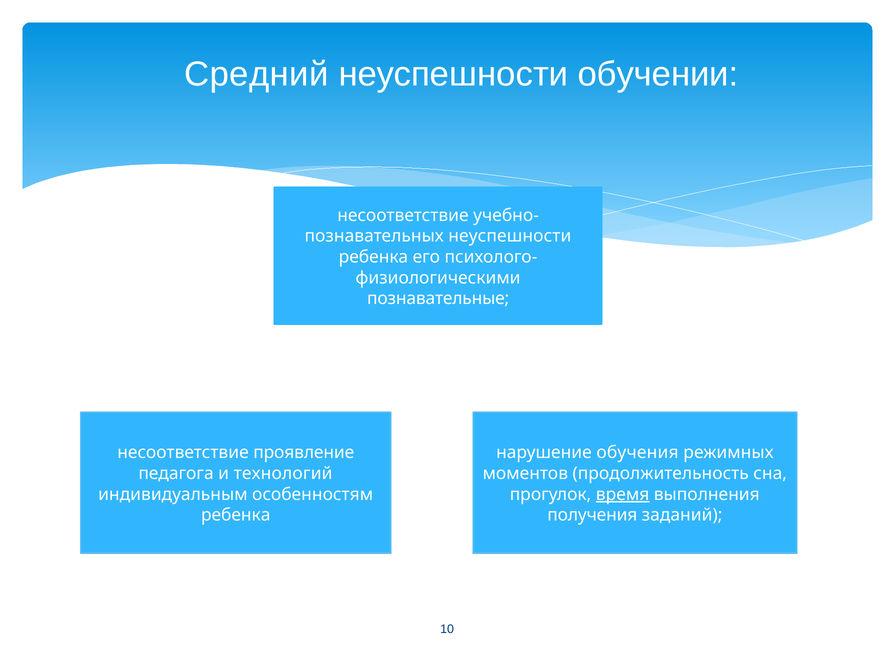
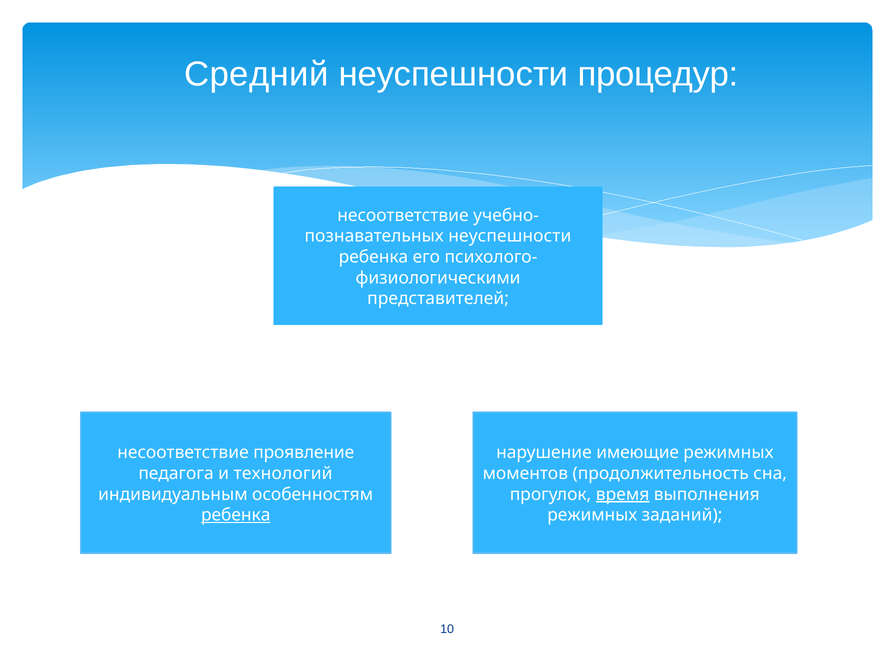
обучении: обучении -> процедур (658, 74)
познавательные: познавательные -> представителей (438, 299)
обучения: обучения -> имеющие (638, 453)
получения: получения -> режимных (592, 516)
ребенка underline: none -> present (236, 516)
